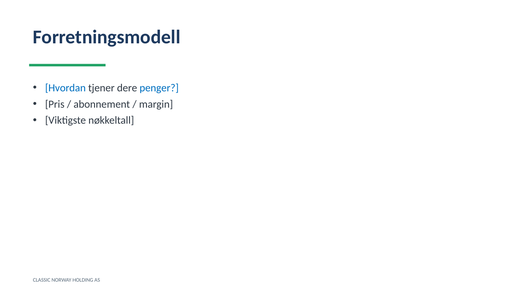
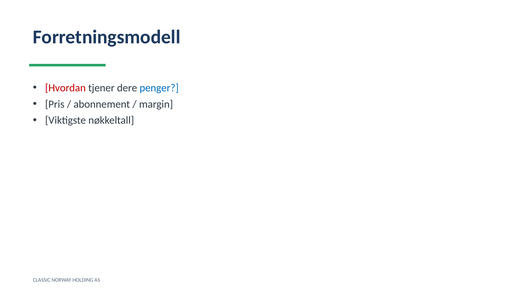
Hvordan colour: blue -> red (65, 88)
